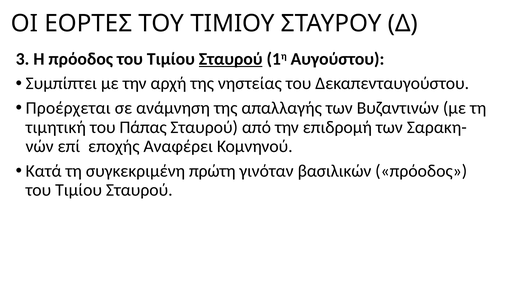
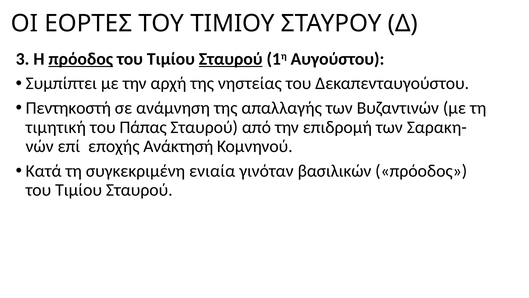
πρόοδος underline: none -> present (81, 59)
Προέρχεται: Προέρχεται -> Πεντηκοστή (68, 108)
Αναφέρει: Αναφέρει -> Ανάκτησή (178, 146)
πρώτη: πρώτη -> ενιαία (212, 171)
